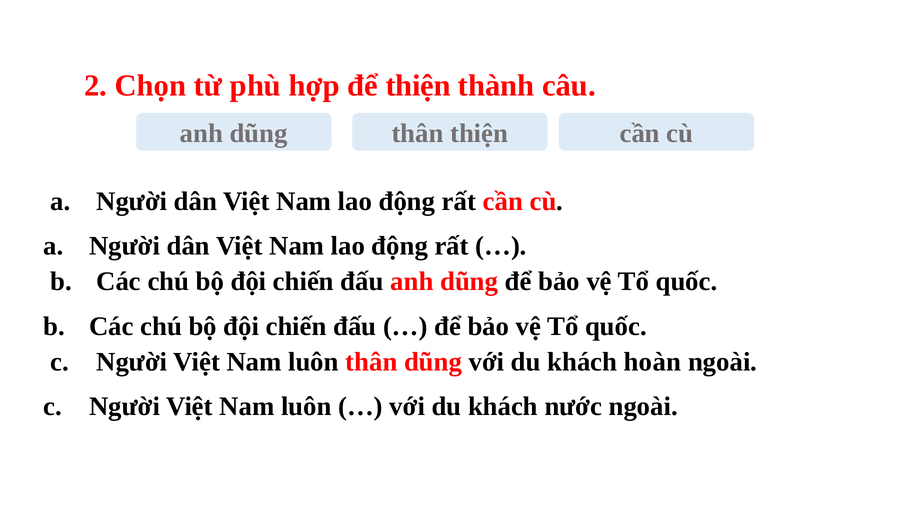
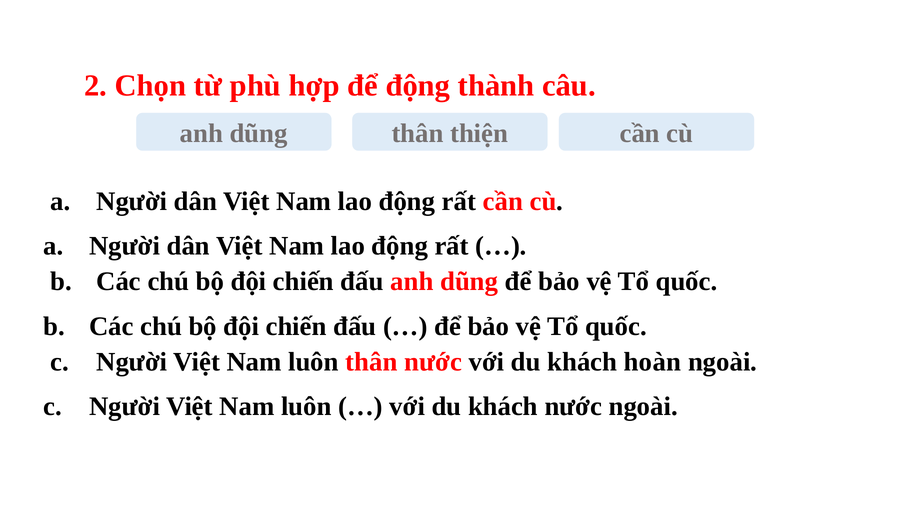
để thiện: thiện -> động (418, 86)
thân dũng: dũng -> nước (433, 362)
